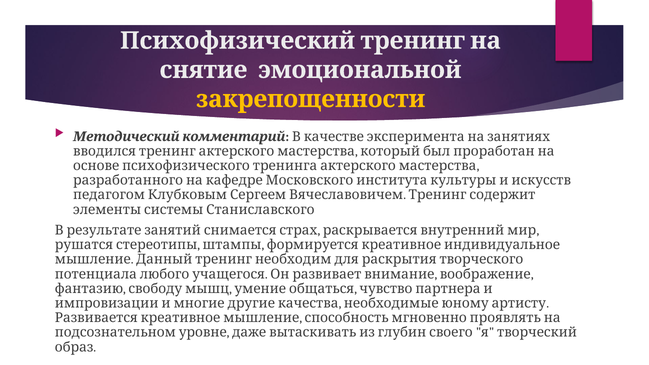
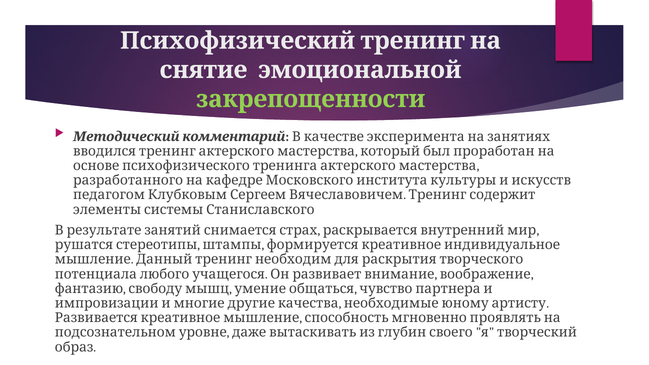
закрепощенности colour: yellow -> light green (311, 99)
